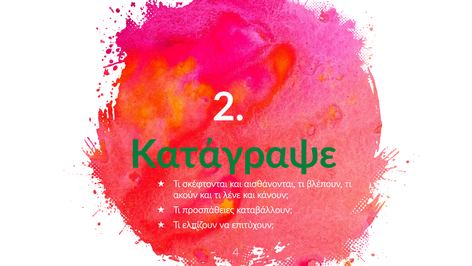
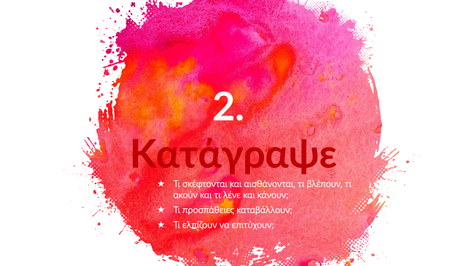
Κατάγραψε colour: green -> red (233, 154)
